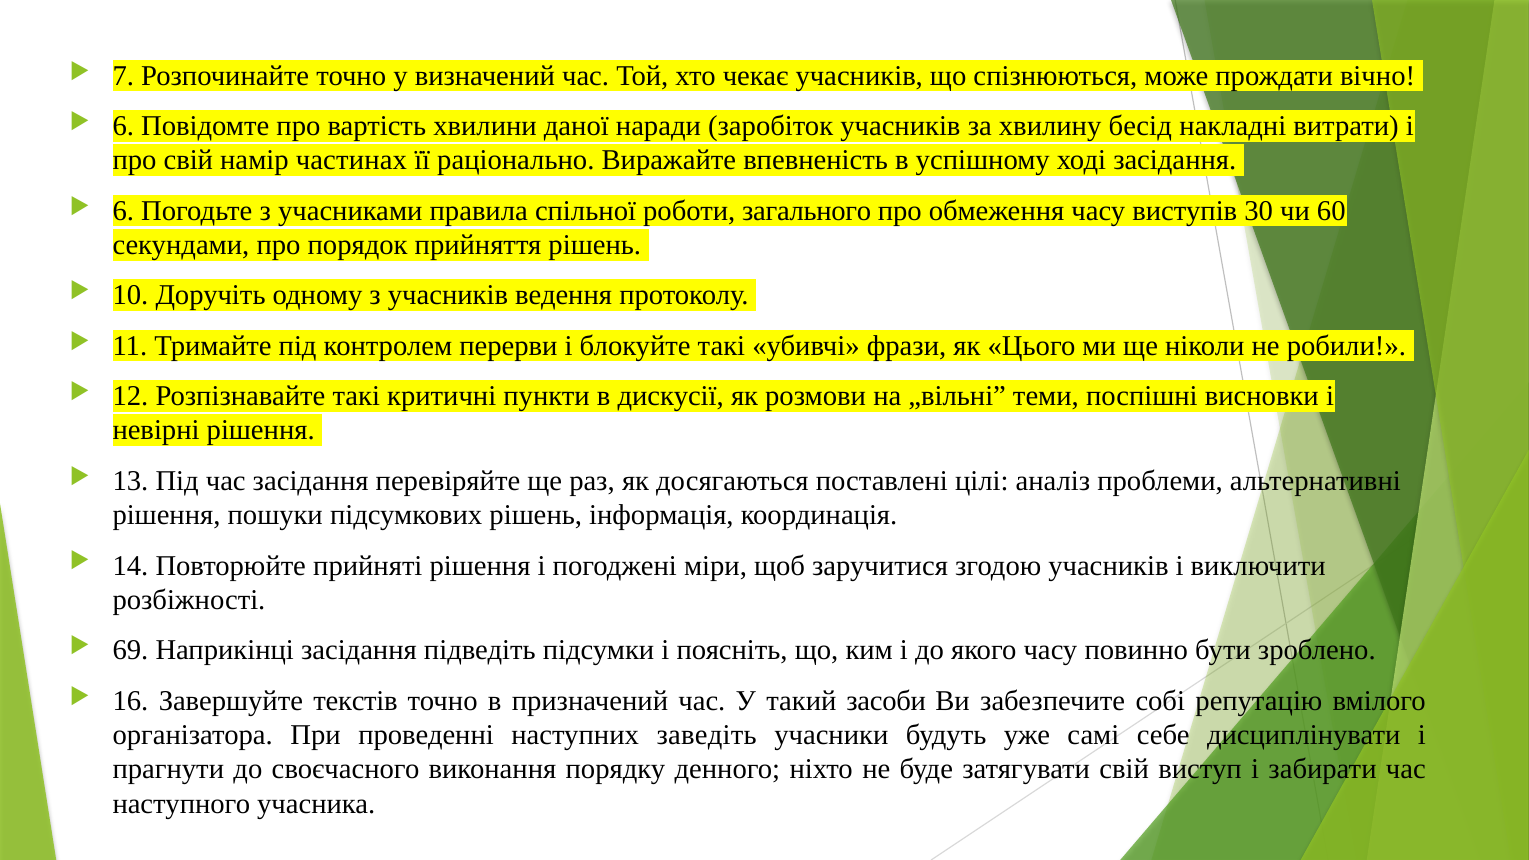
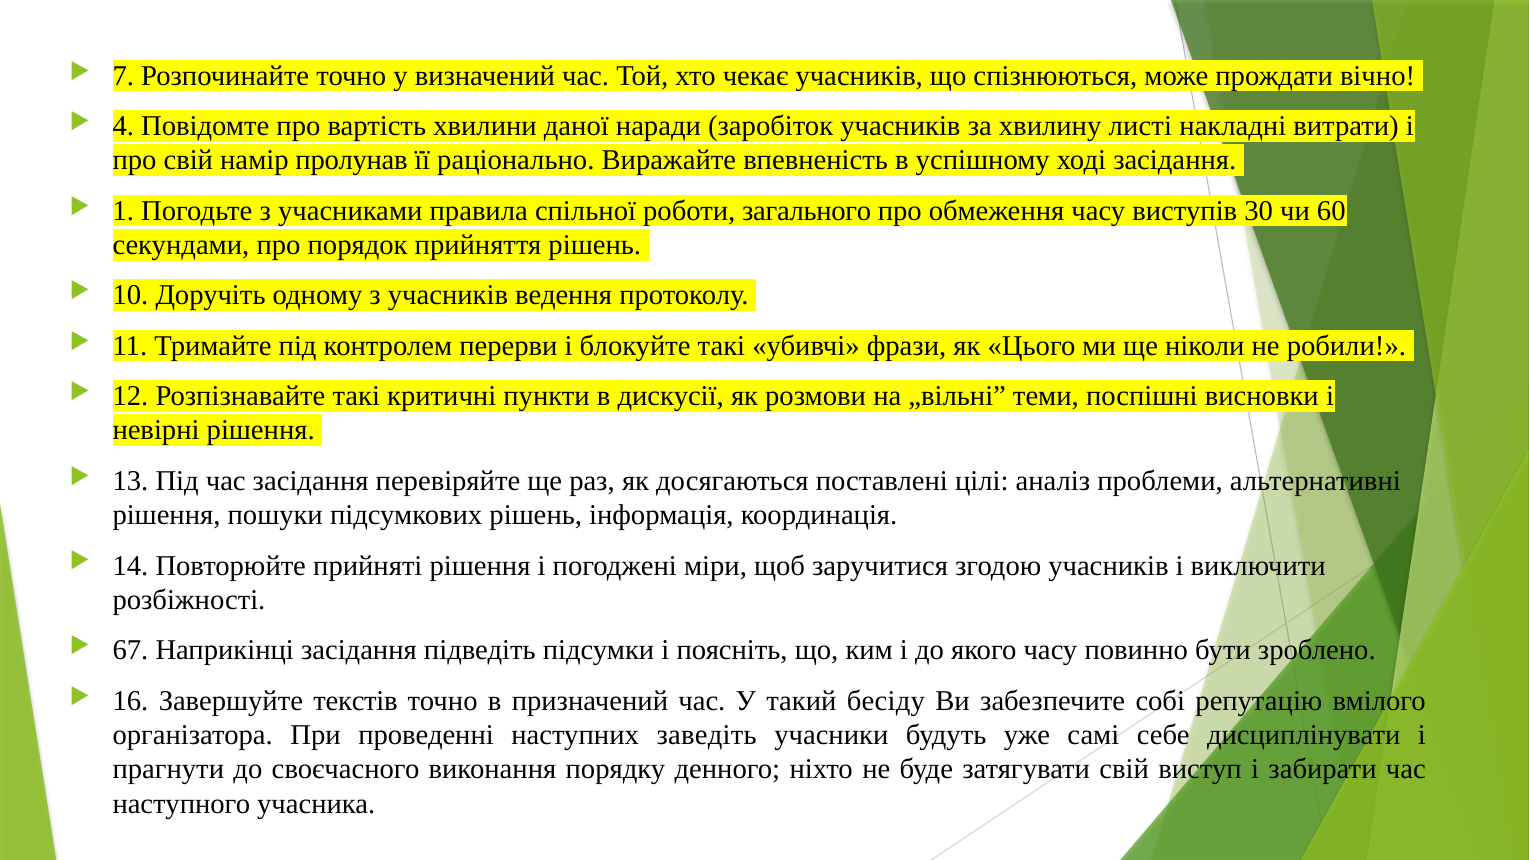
6: 6 -> 4 (123, 126)
бесід: бесід -> листі (1140, 126)
частинах: частинах -> пролунав (352, 160)
6: 6 -> 1 (123, 211)
69: 69 -> 67 (130, 650)
засоби: засоби -> бесіду (886, 701)
